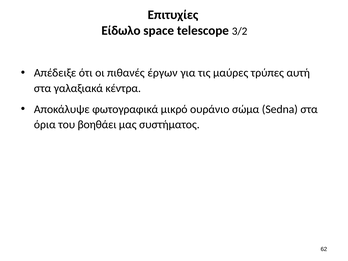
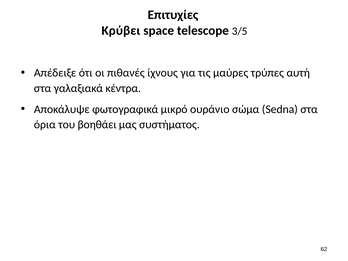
Είδωλο: Είδωλο -> Κρύβει (121, 31)
3/2: 3/2 -> 3/5 (240, 31)
έργων: έργων -> ίχνους (163, 73)
